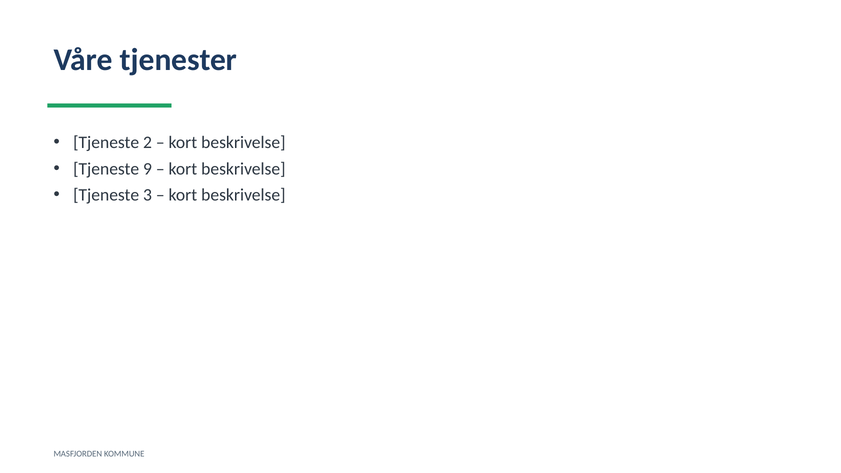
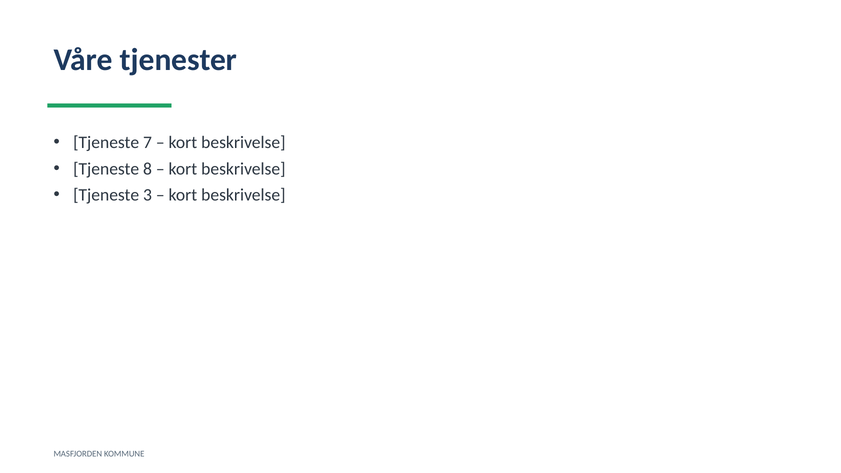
2: 2 -> 7 (147, 142)
9: 9 -> 8 (147, 169)
